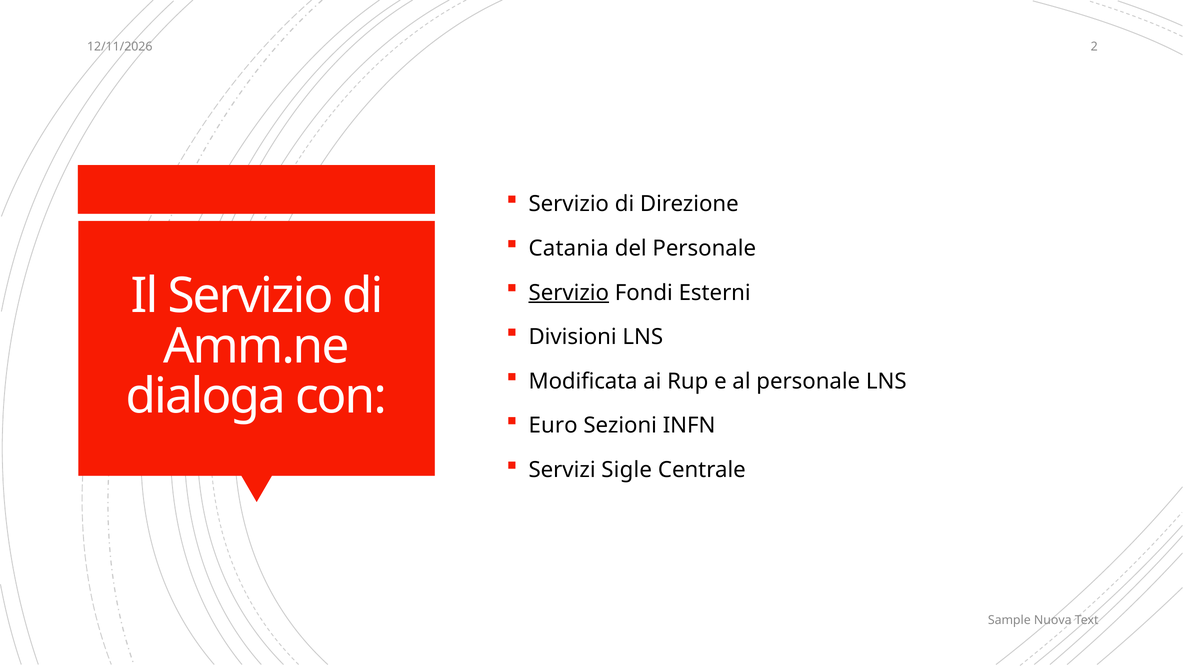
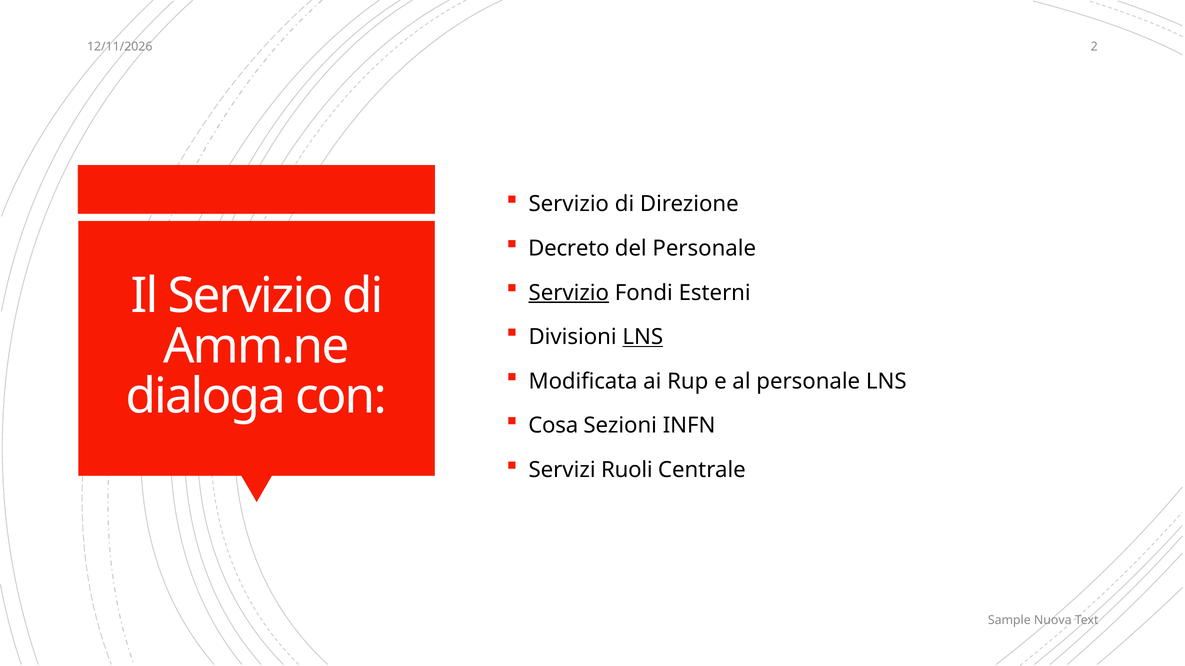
Catania: Catania -> Decreto (569, 249)
LNS underline: none -> present (643, 337)
Euro: Euro -> Cosa (553, 426)
Sigle: Sigle -> Ruoli (627, 470)
